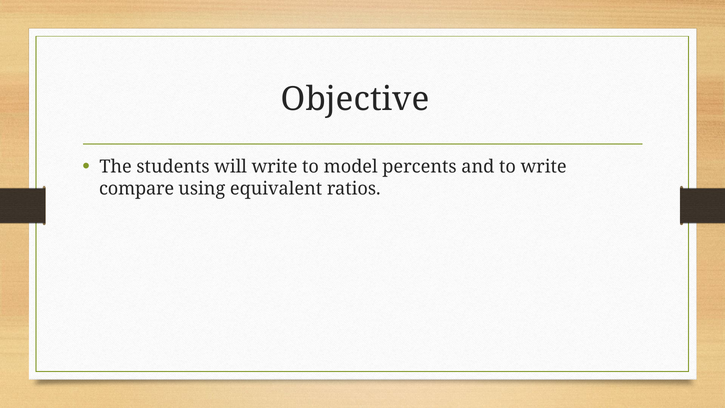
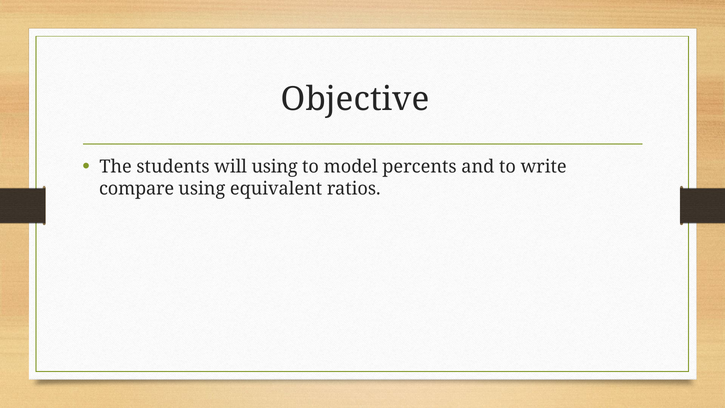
will write: write -> using (275, 167)
